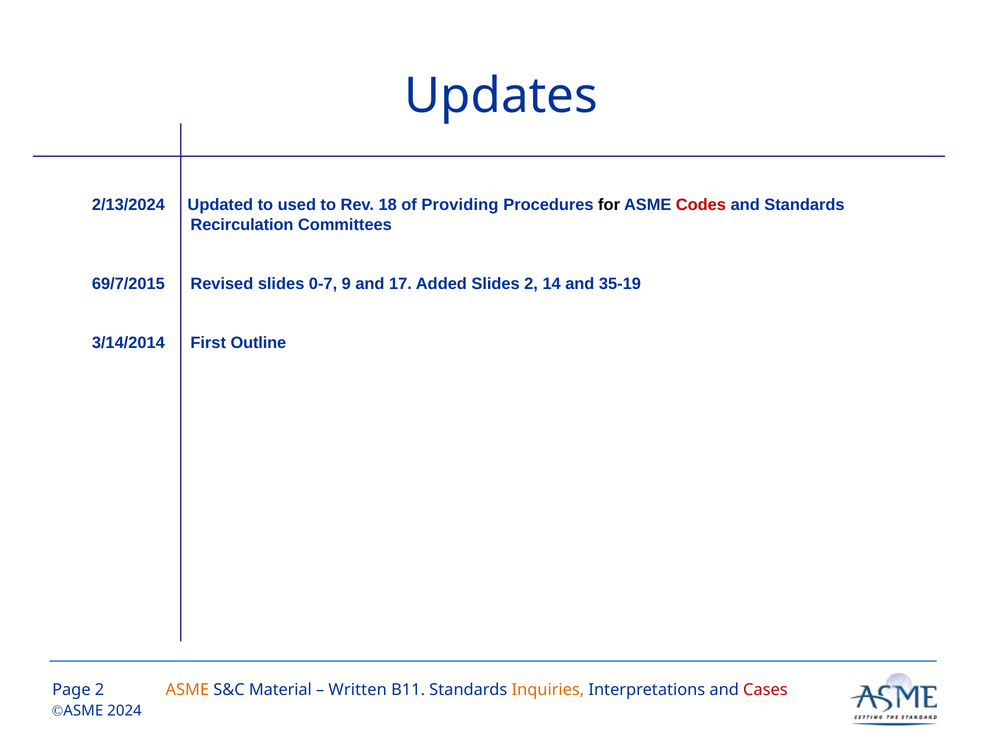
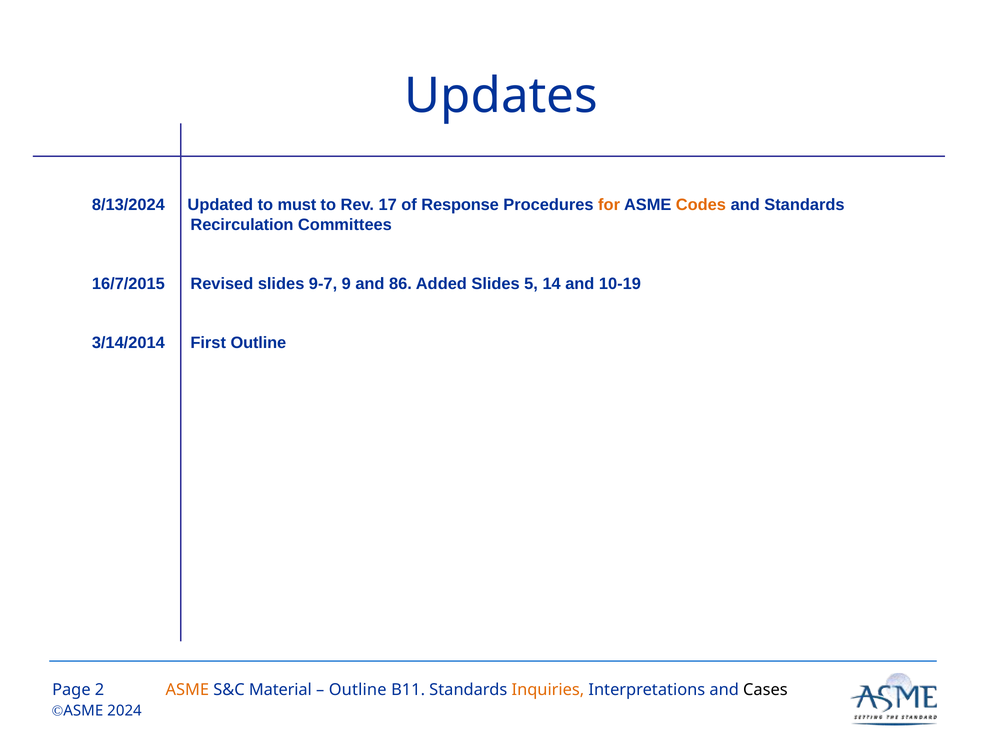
2/13/2024: 2/13/2024 -> 8/13/2024 (128, 205)
used: used -> must (297, 205)
18: 18 -> 17 (388, 205)
Providing: Providing -> Response (460, 205)
for colour: black -> orange (609, 205)
Codes colour: red -> orange (701, 205)
69/7/2015: 69/7/2015 -> 16/7/2015 (128, 284)
0-7: 0-7 -> 9-7 (323, 284)
17: 17 -> 86 (400, 284)
Slides 2: 2 -> 5 (531, 284)
35-19: 35-19 -> 10-19 (620, 284)
Written: Written -> Outline (358, 689)
Cases colour: red -> black (765, 689)
